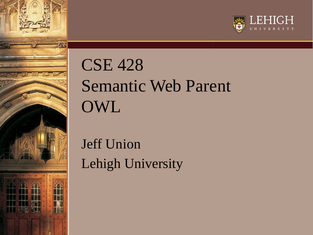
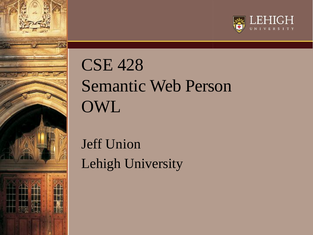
Parent: Parent -> Person (208, 86)
